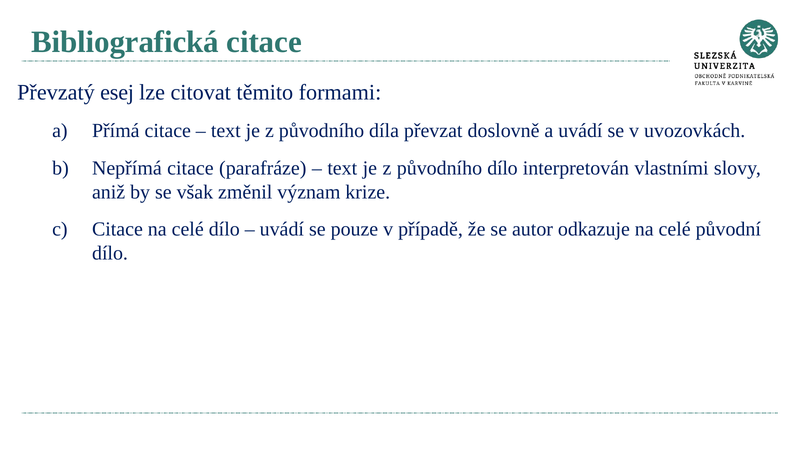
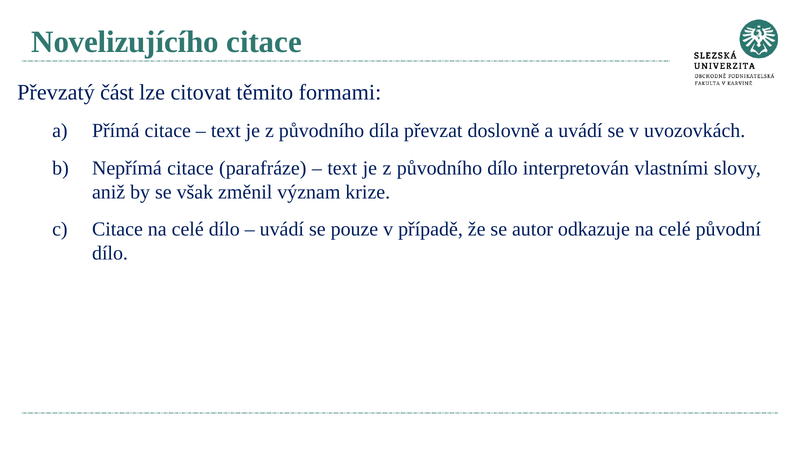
Bibliografická: Bibliografická -> Novelizujícího (125, 42)
esej: esej -> část (117, 92)
